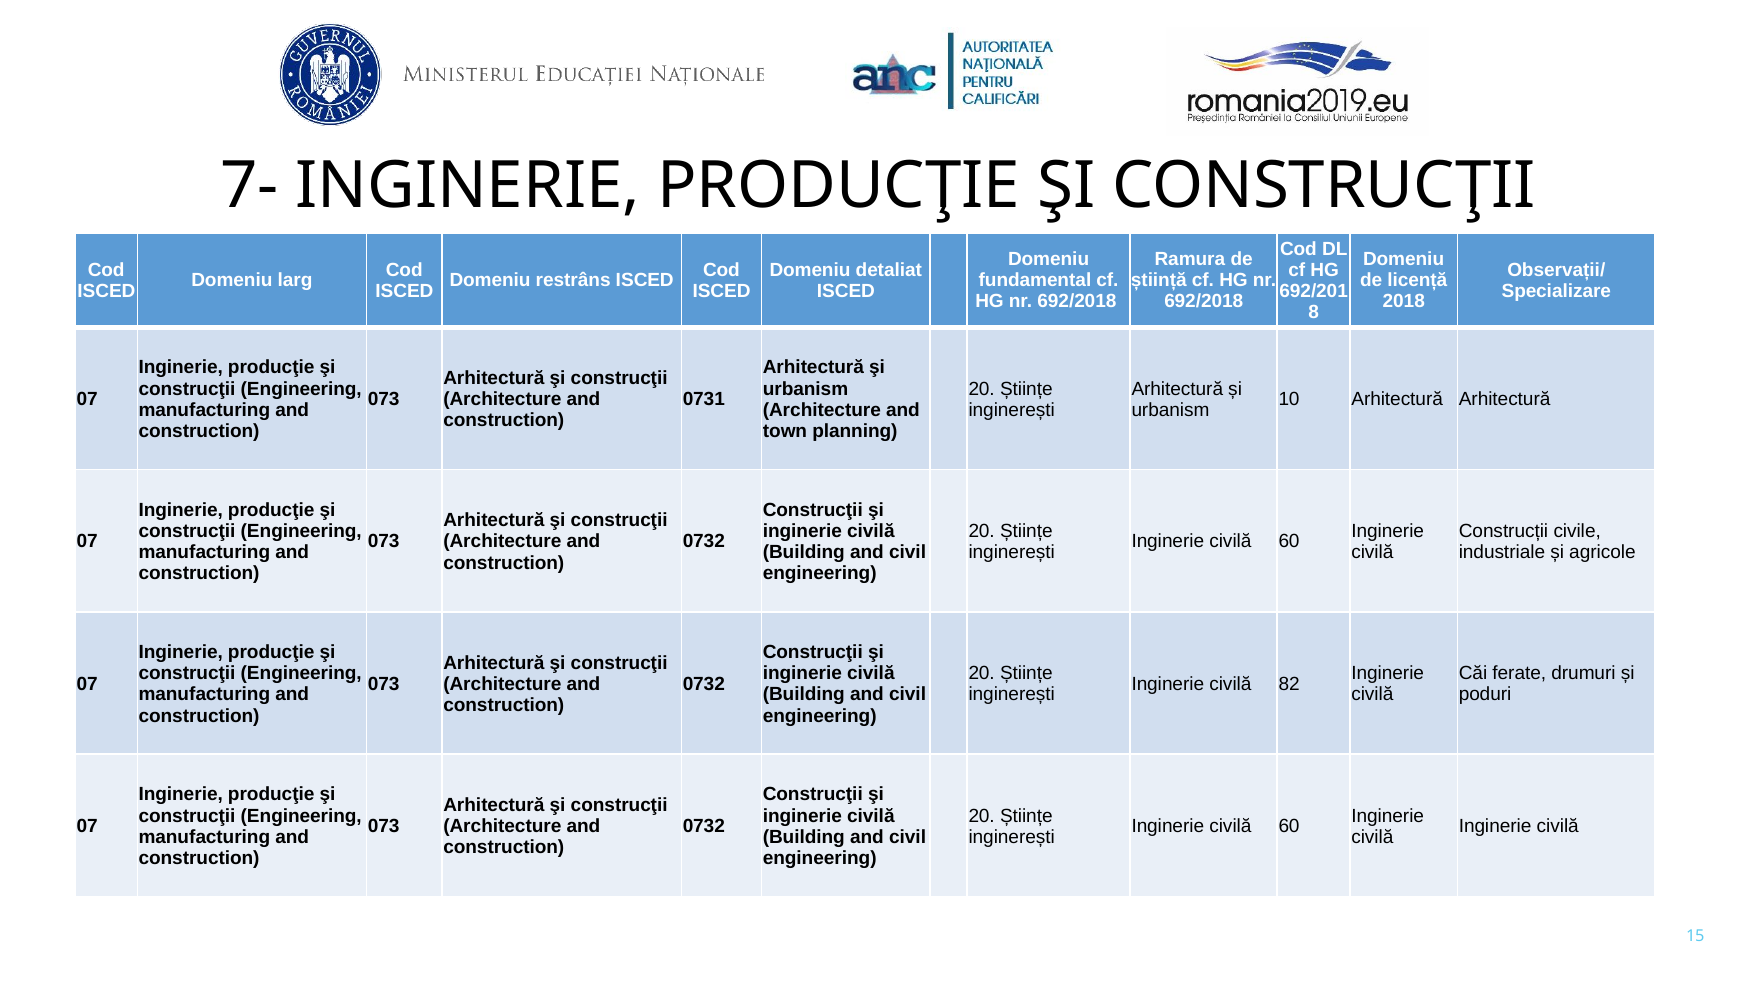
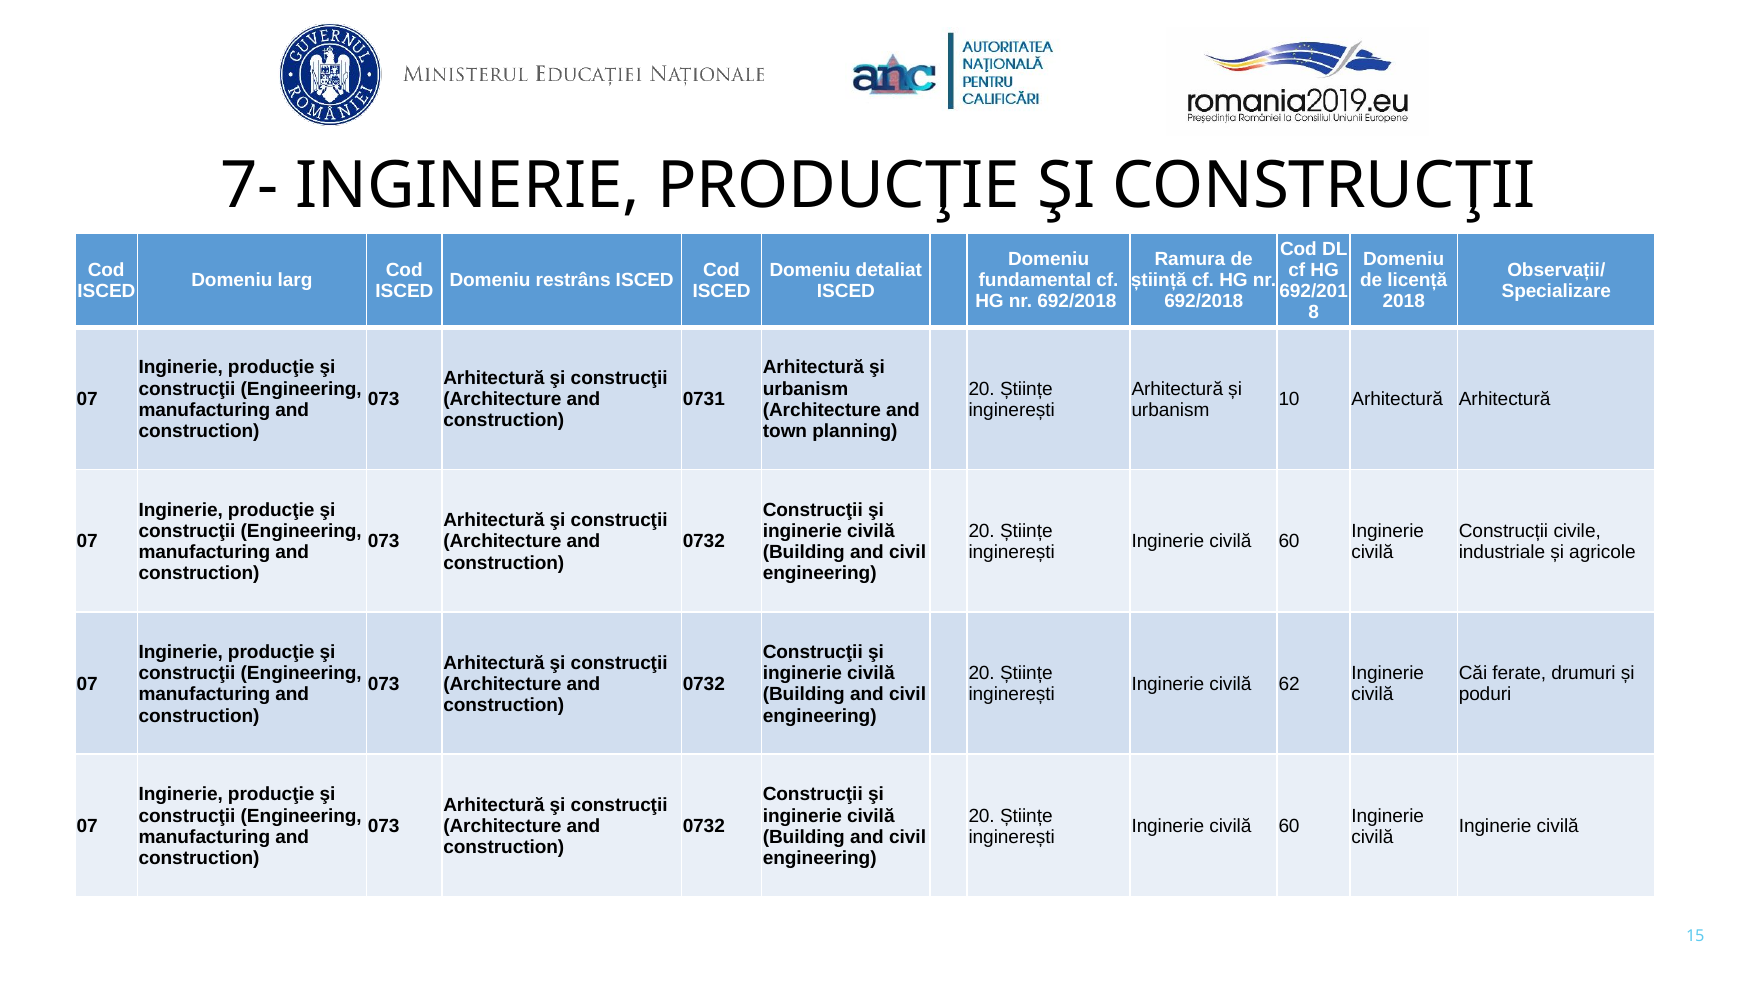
82: 82 -> 62 (1289, 684)
